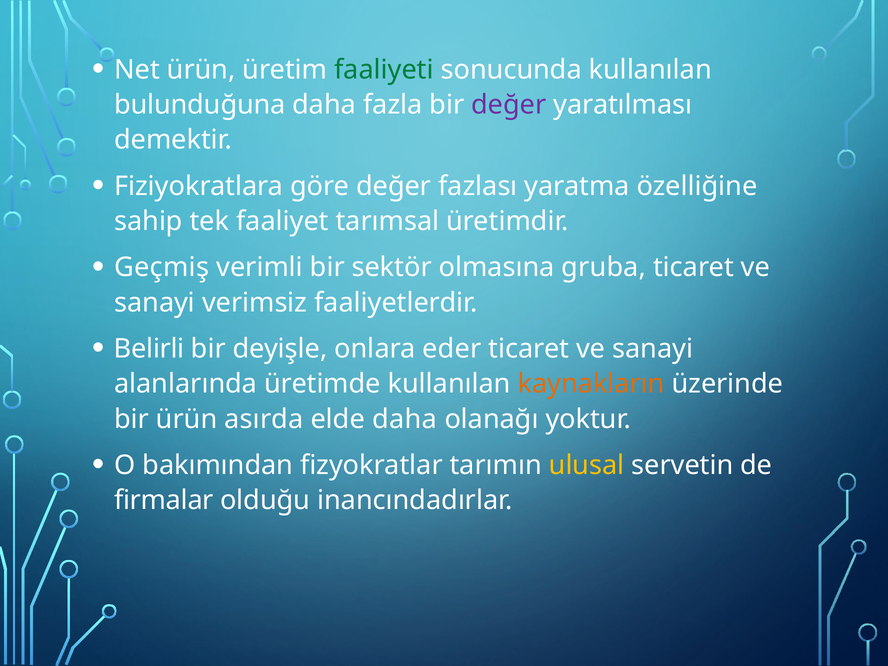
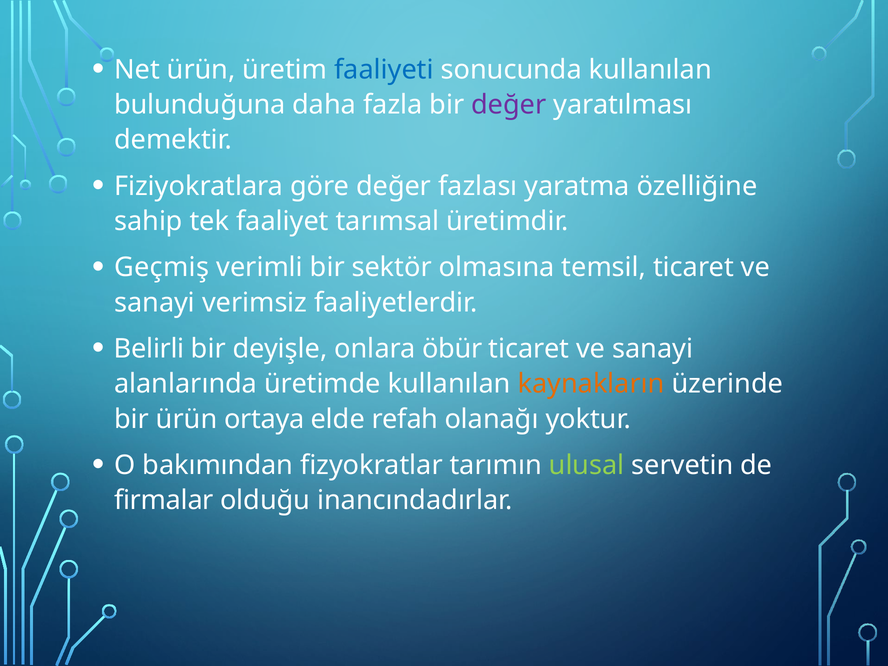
faaliyeti colour: green -> blue (384, 70)
gruba: gruba -> temsil (604, 267)
eder: eder -> öbür (452, 349)
asırda: asırda -> ortaya (264, 419)
elde daha: daha -> refah (405, 419)
ulusal colour: yellow -> light green (587, 465)
